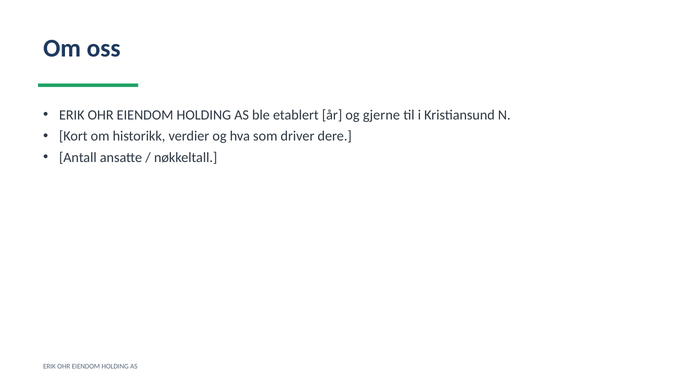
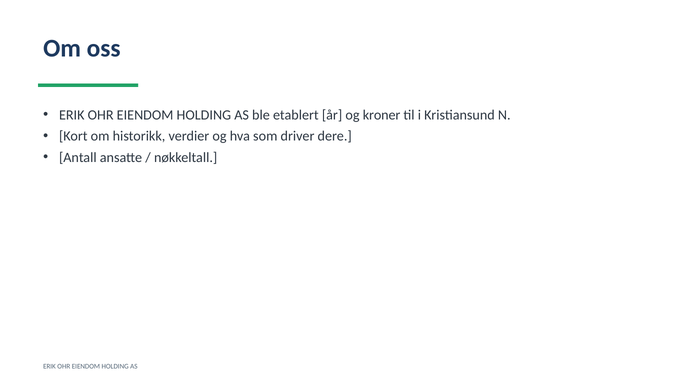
gjerne: gjerne -> kroner (382, 115)
